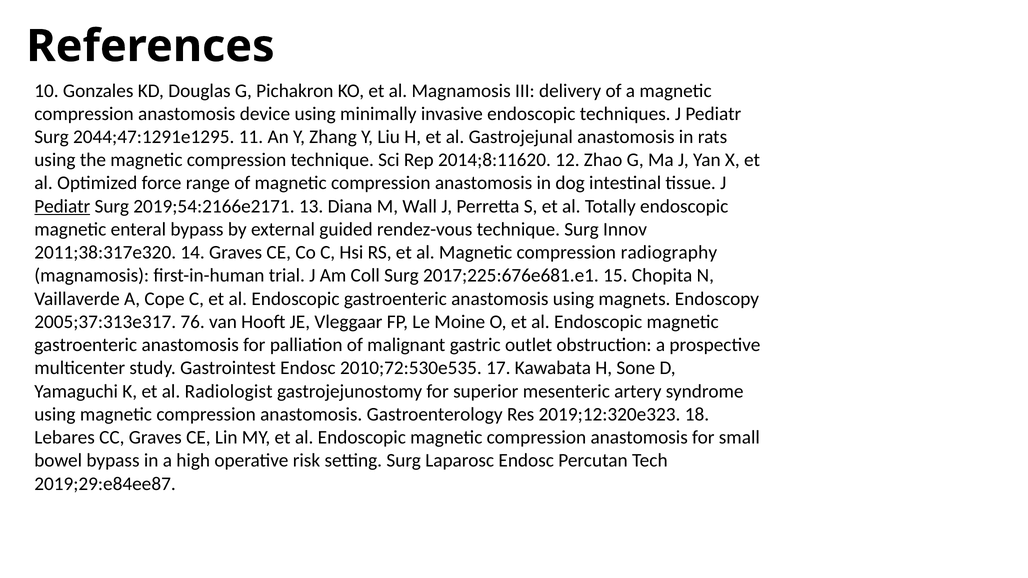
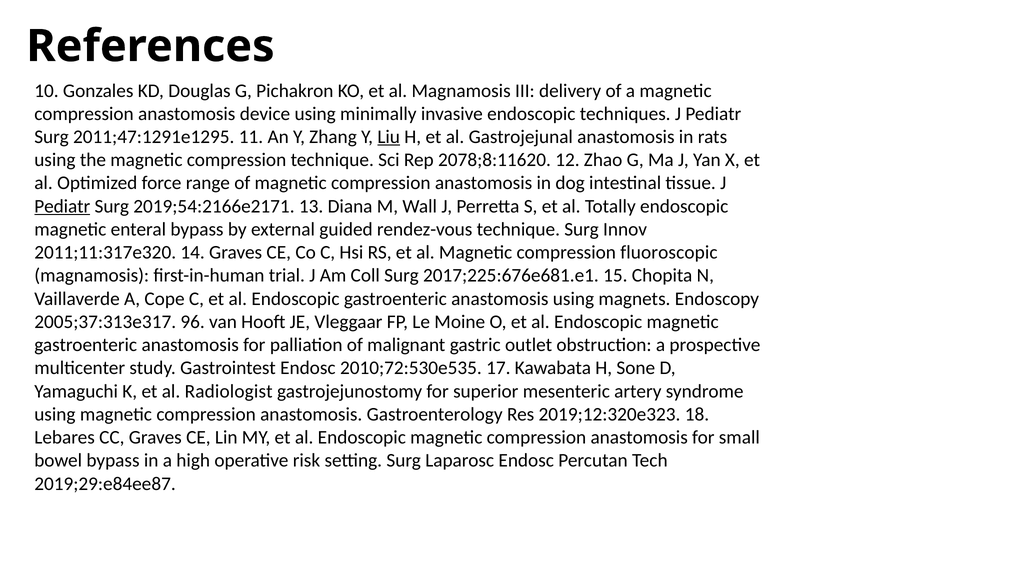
2044;47:1291e1295: 2044;47:1291e1295 -> 2011;47:1291e1295 (154, 137)
Liu underline: none -> present (389, 137)
2014;8:11620: 2014;8:11620 -> 2078;8:11620 (494, 160)
2011;38:317e320: 2011;38:317e320 -> 2011;11:317e320 (105, 253)
radiography: radiography -> fluoroscopic (669, 253)
76: 76 -> 96 (193, 322)
